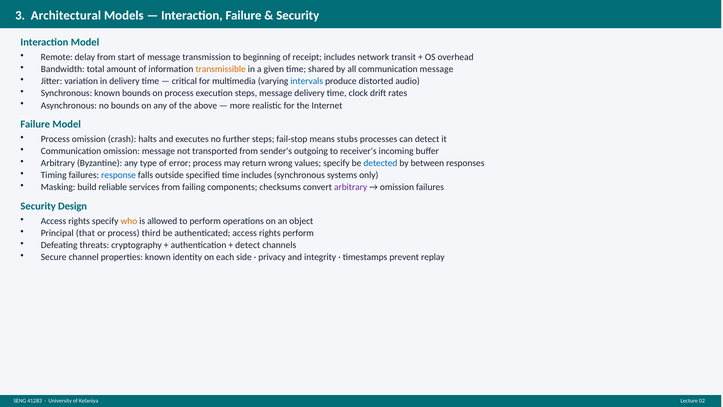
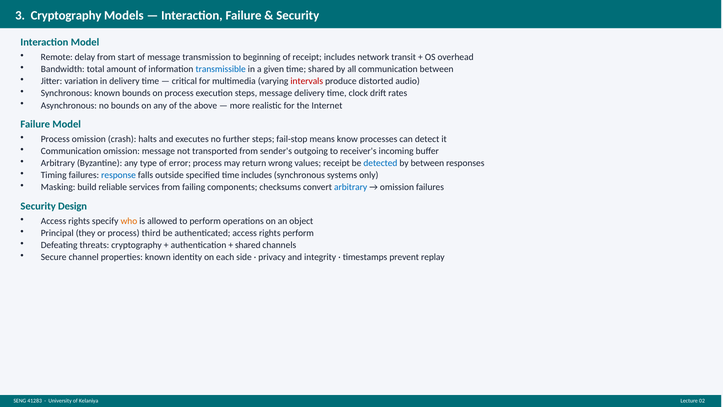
3 Architectural: Architectural -> Cryptography (66, 16)
transmissible colour: orange -> blue (221, 69)
communication message: message -> between (437, 69)
intervals colour: blue -> red (307, 81)
stubs: stubs -> know (347, 139)
values specify: specify -> receipt (336, 163)
arbitrary colour: purple -> blue (351, 187)
that: that -> they (86, 233)
detect: detect -> shared (248, 245)
